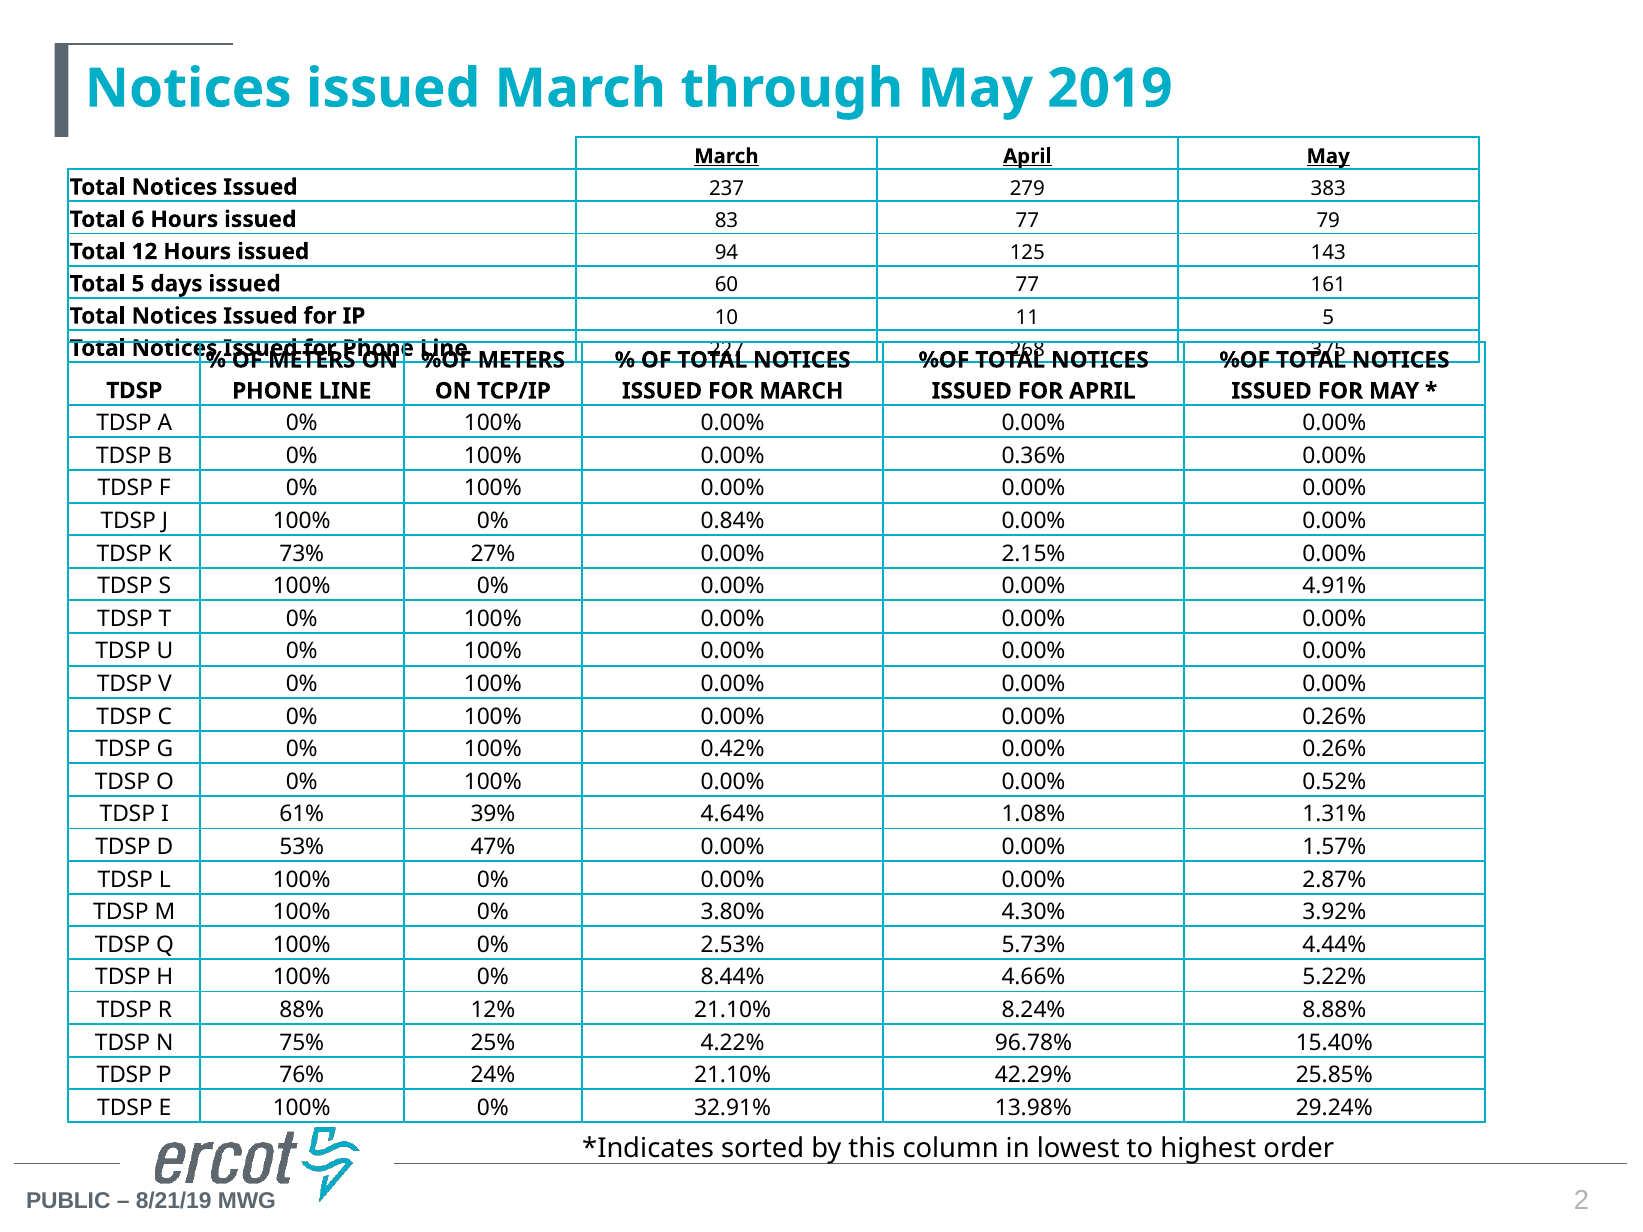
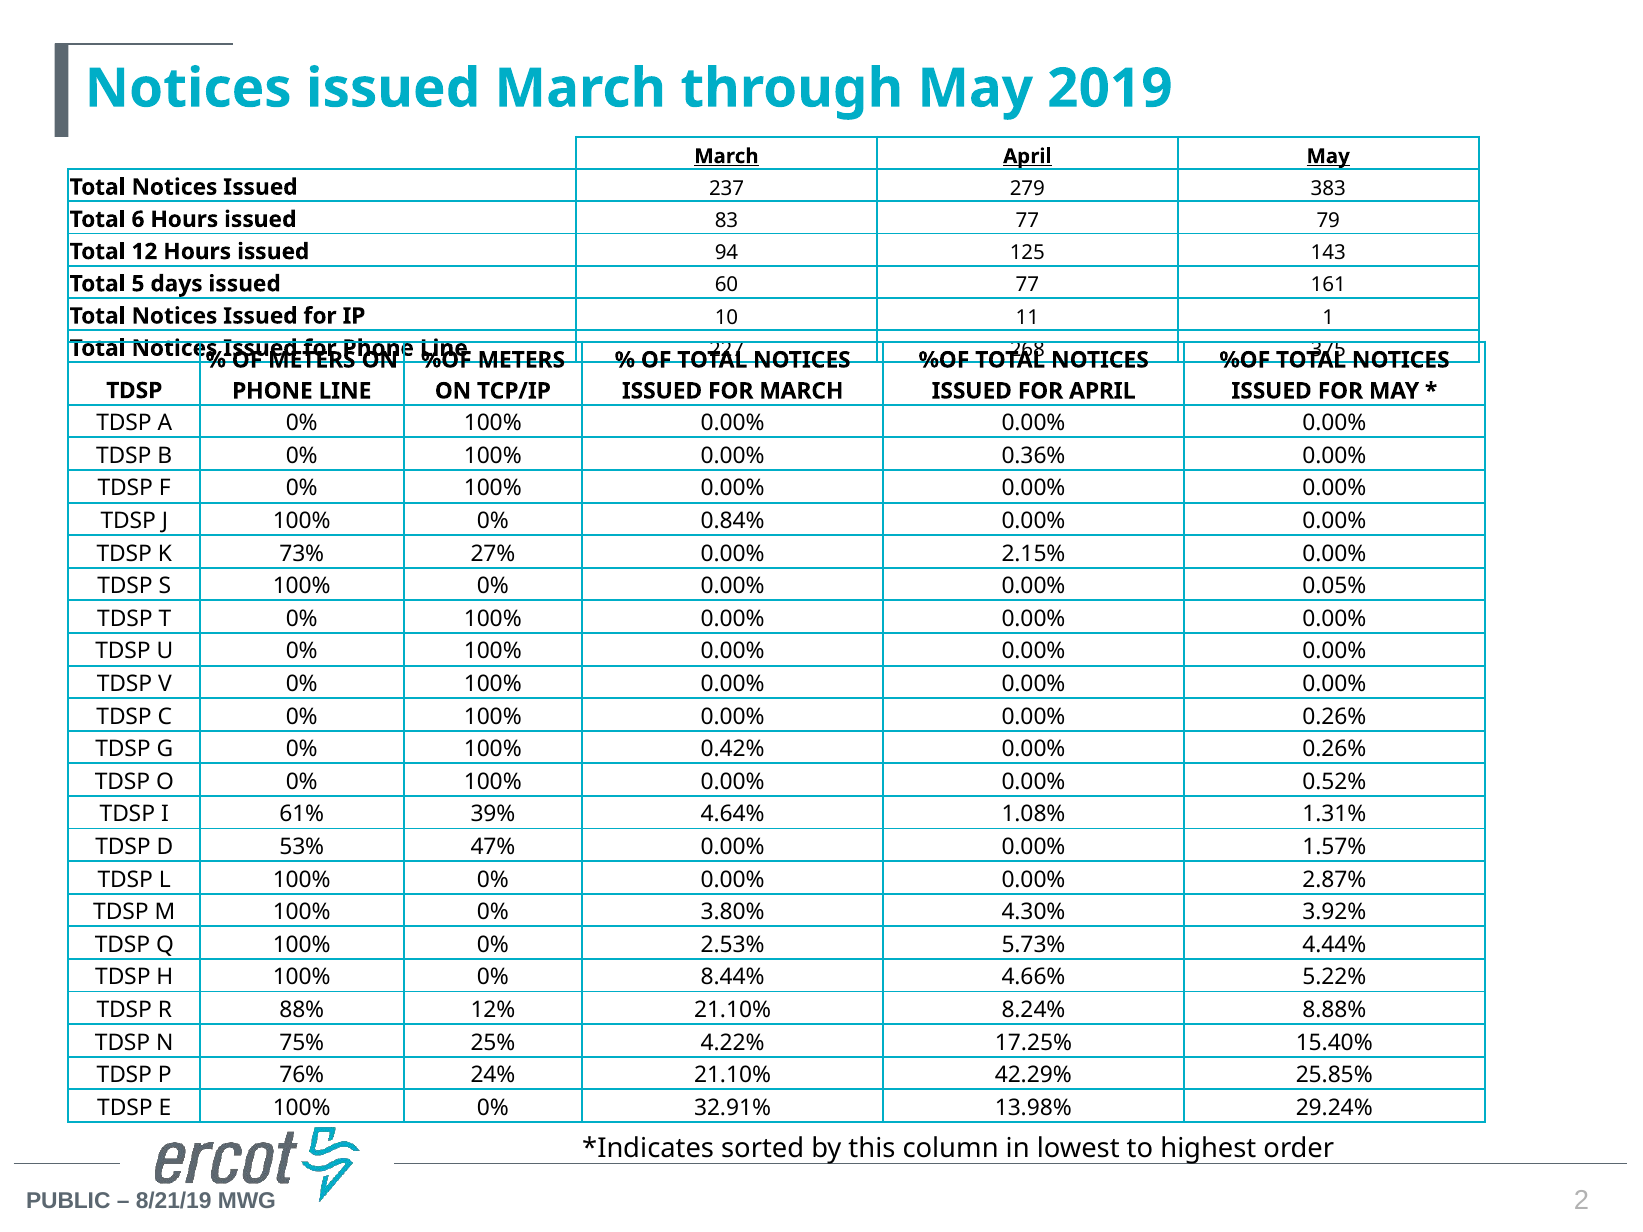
11 5: 5 -> 1 (1328, 317)
4.91%: 4.91% -> 0.05% (1334, 586)
96.78%: 96.78% -> 17.25% (1034, 1043)
